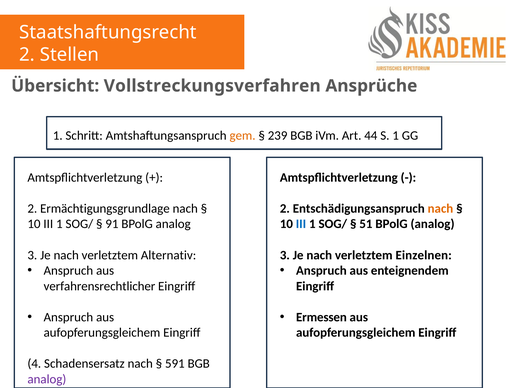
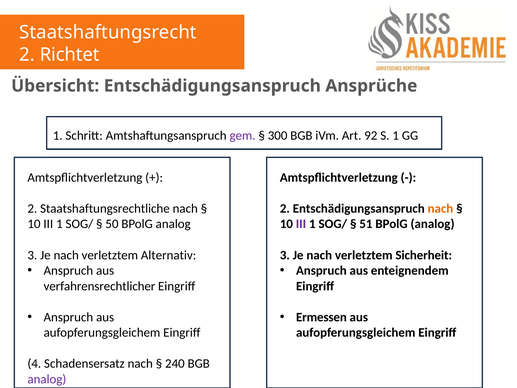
Stellen: Stellen -> Richtet (70, 55)
Übersicht Vollstreckungsverfahren: Vollstreckungsverfahren -> Entschädigungsanspruch (212, 86)
gem colour: orange -> purple (243, 135)
239: 239 -> 300 (278, 135)
44: 44 -> 92 (371, 135)
Ermächtigungsgrundlage: Ermächtigungsgrundlage -> Staatshaftungsrechtliche (105, 208)
91: 91 -> 50 (112, 224)
III colour: blue -> purple (301, 224)
Einzelnen: Einzelnen -> Sicherheit (424, 255)
591: 591 -> 240 (175, 363)
